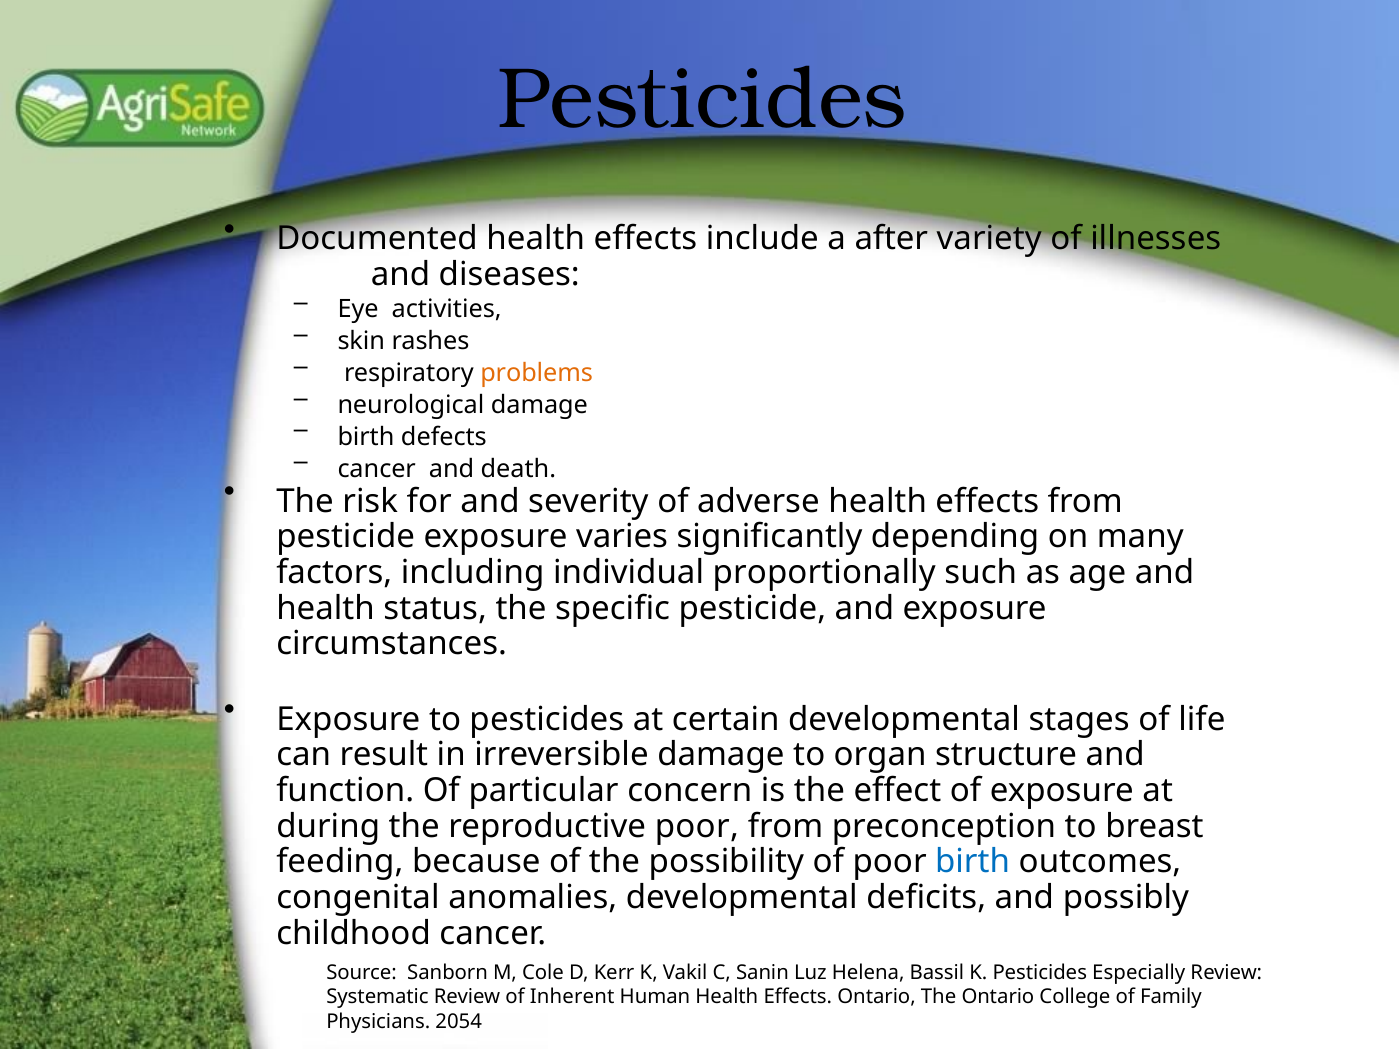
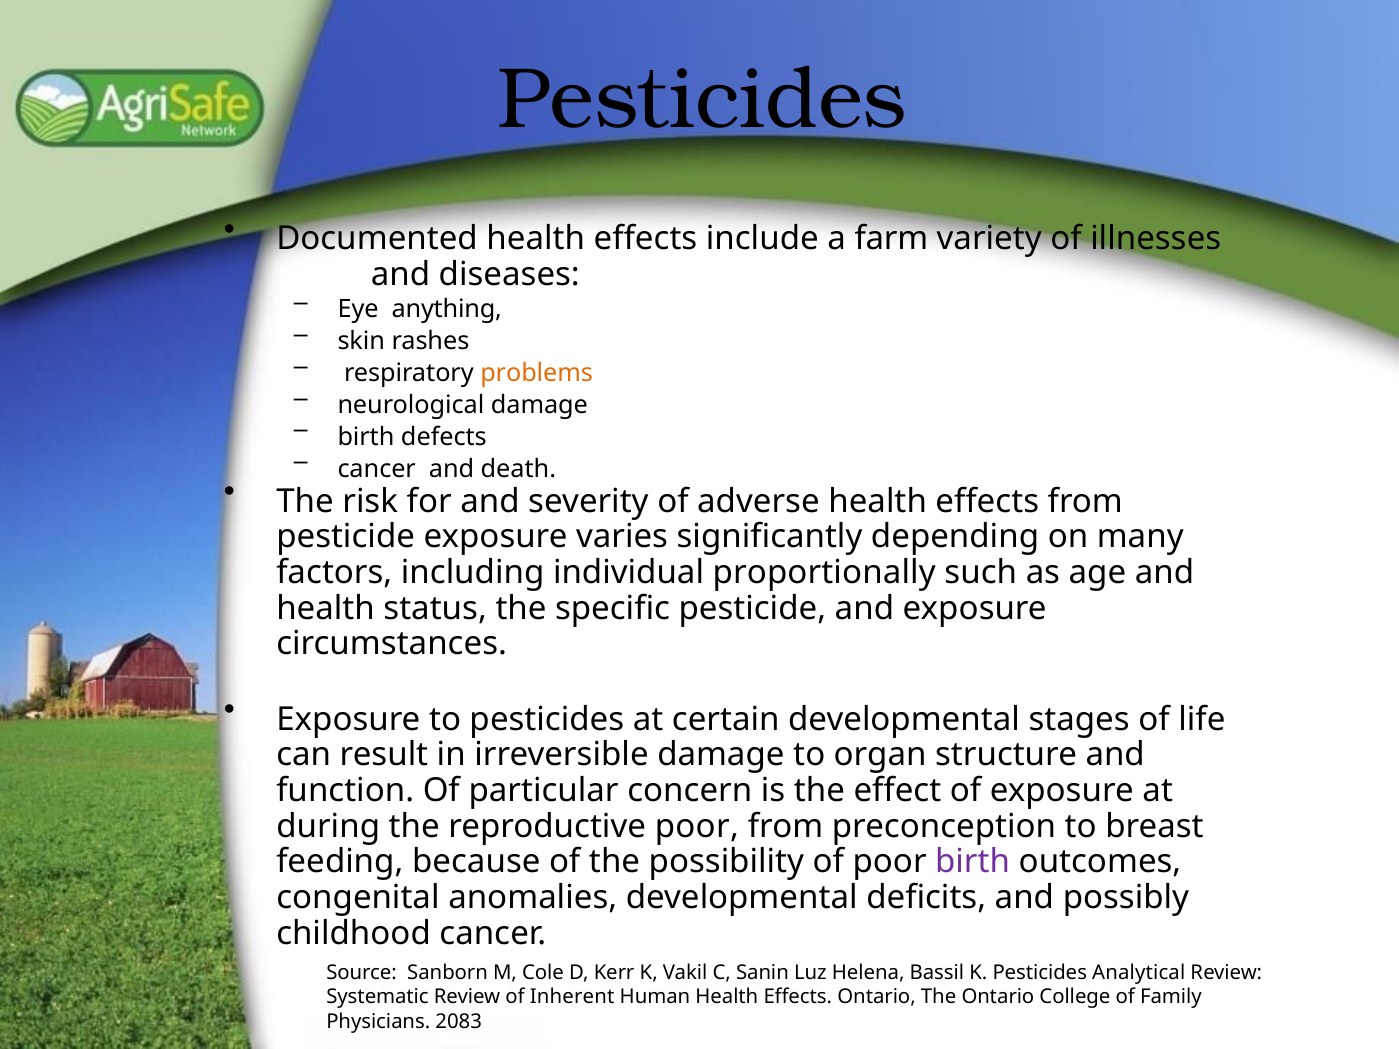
after: after -> farm (891, 239)
activities: activities -> anything (447, 310)
birth colour: blue -> purple (973, 862)
Especially: Especially -> Analytical (1139, 973)
2054: 2054 -> 2083 (459, 1022)
